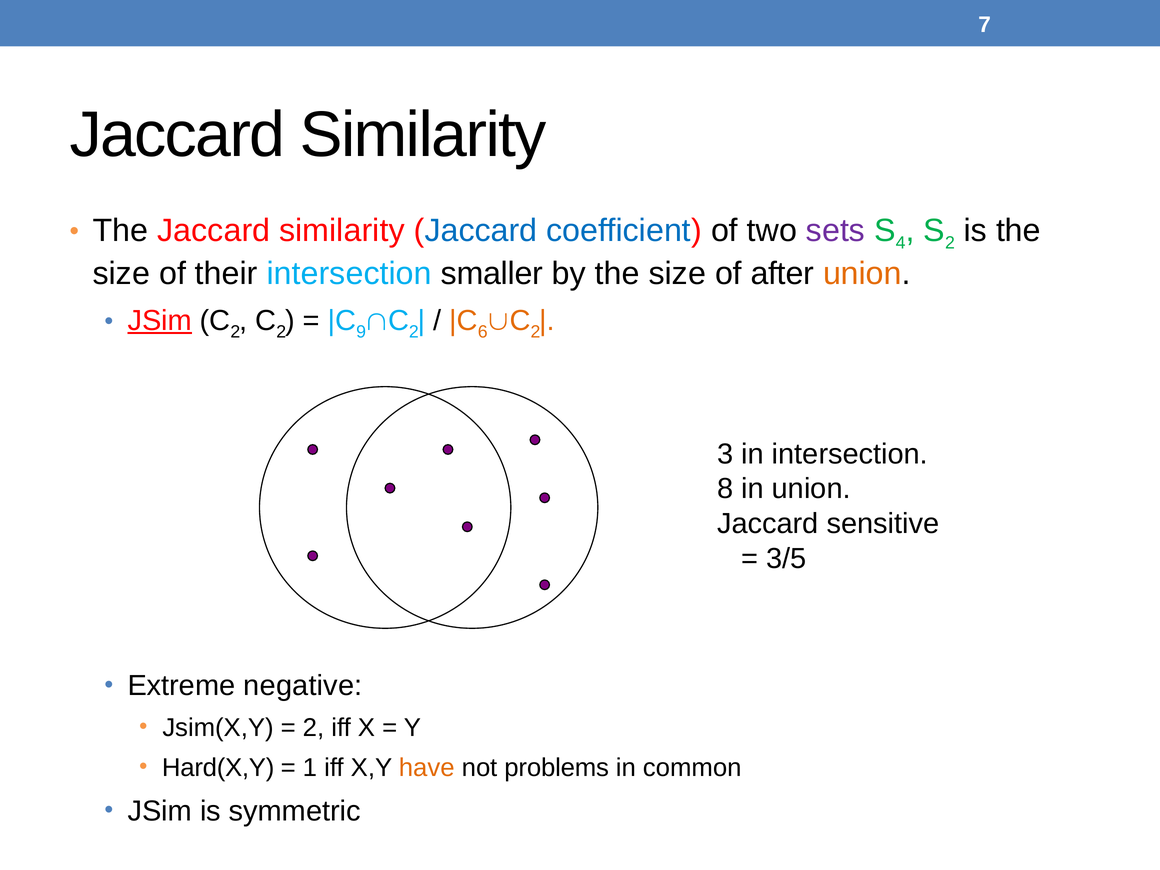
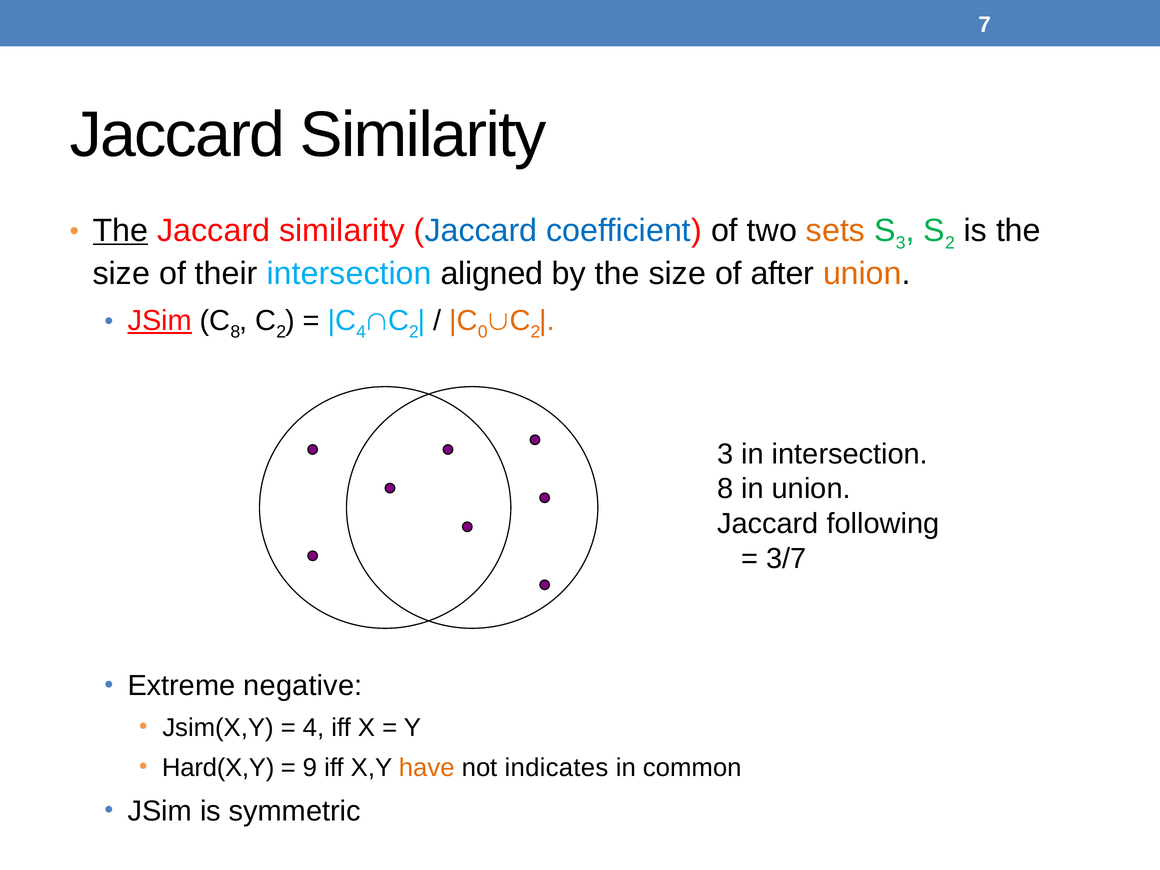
The underline: none -> present (121, 230)
sets colour: purple -> orange (836, 230)
4: 4 -> 3 (901, 243)
smaller: smaller -> aligned (492, 274)
2: 2 -> 8 (235, 332)
9: 9 -> 4 (361, 332)
6: 6 -> 0 (483, 332)
sensitive: sensitive -> following (883, 524)
3/5: 3/5 -> 3/7 (786, 558)
2: 2 -> 4 (313, 728)
1: 1 -> 9 (310, 768)
problems: problems -> indicates (556, 768)
